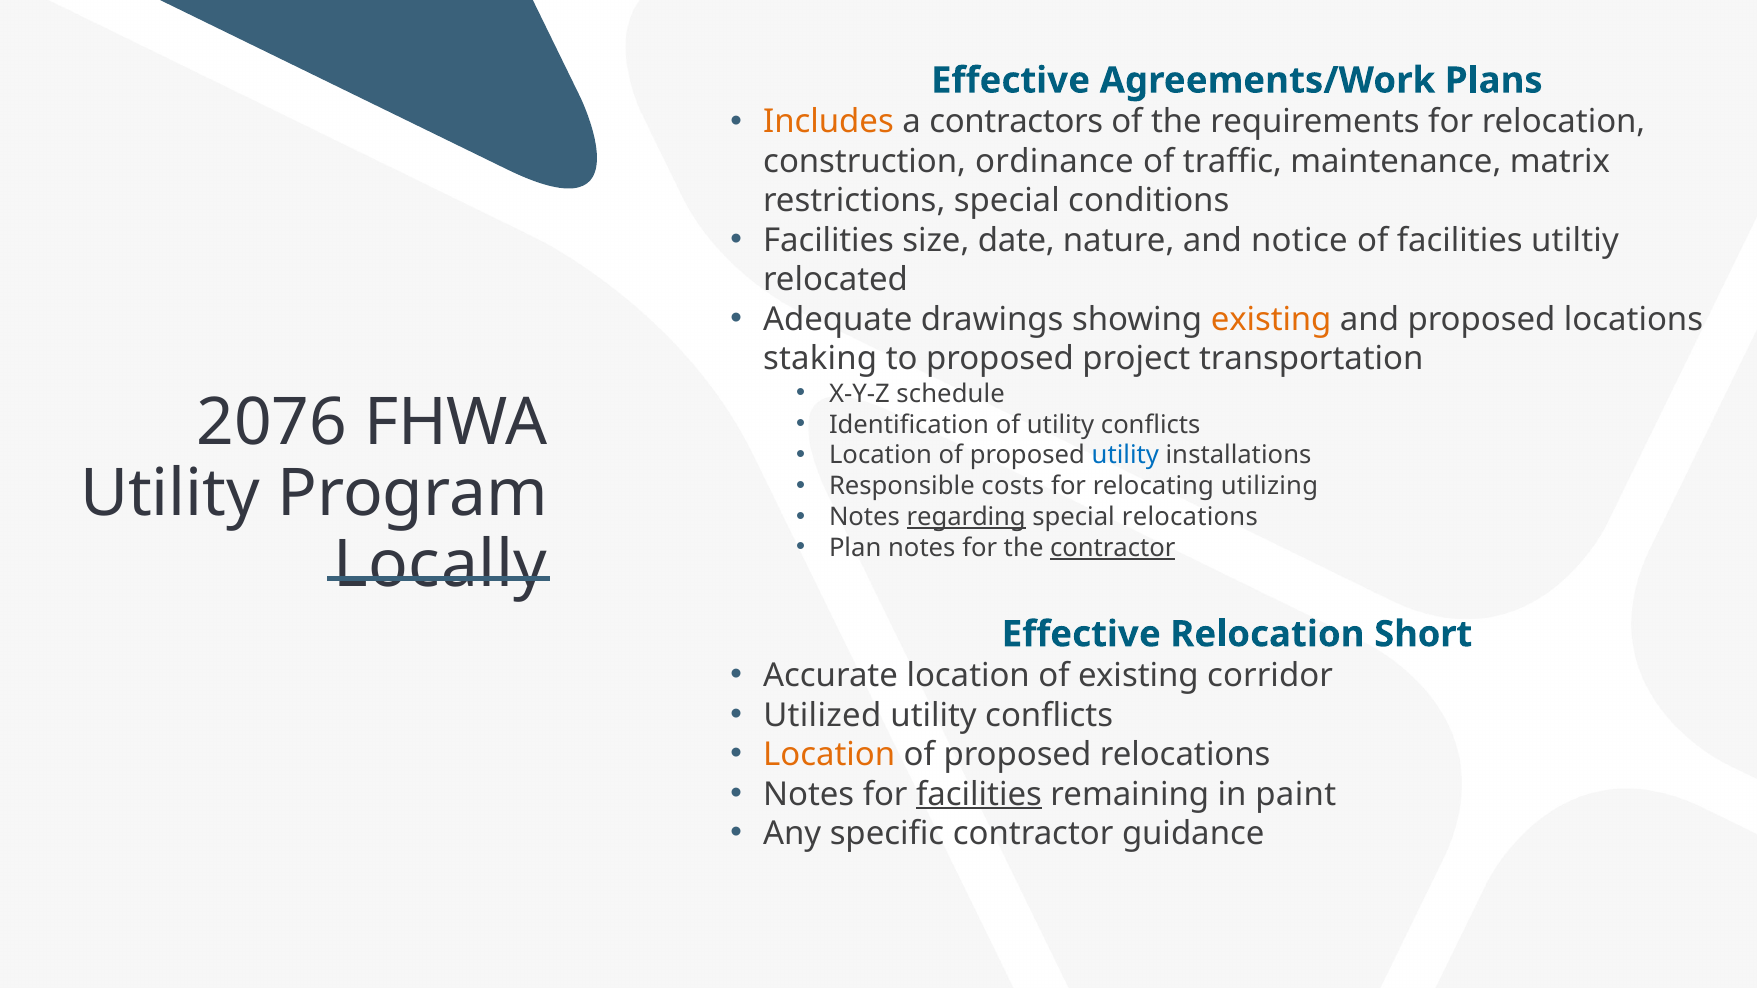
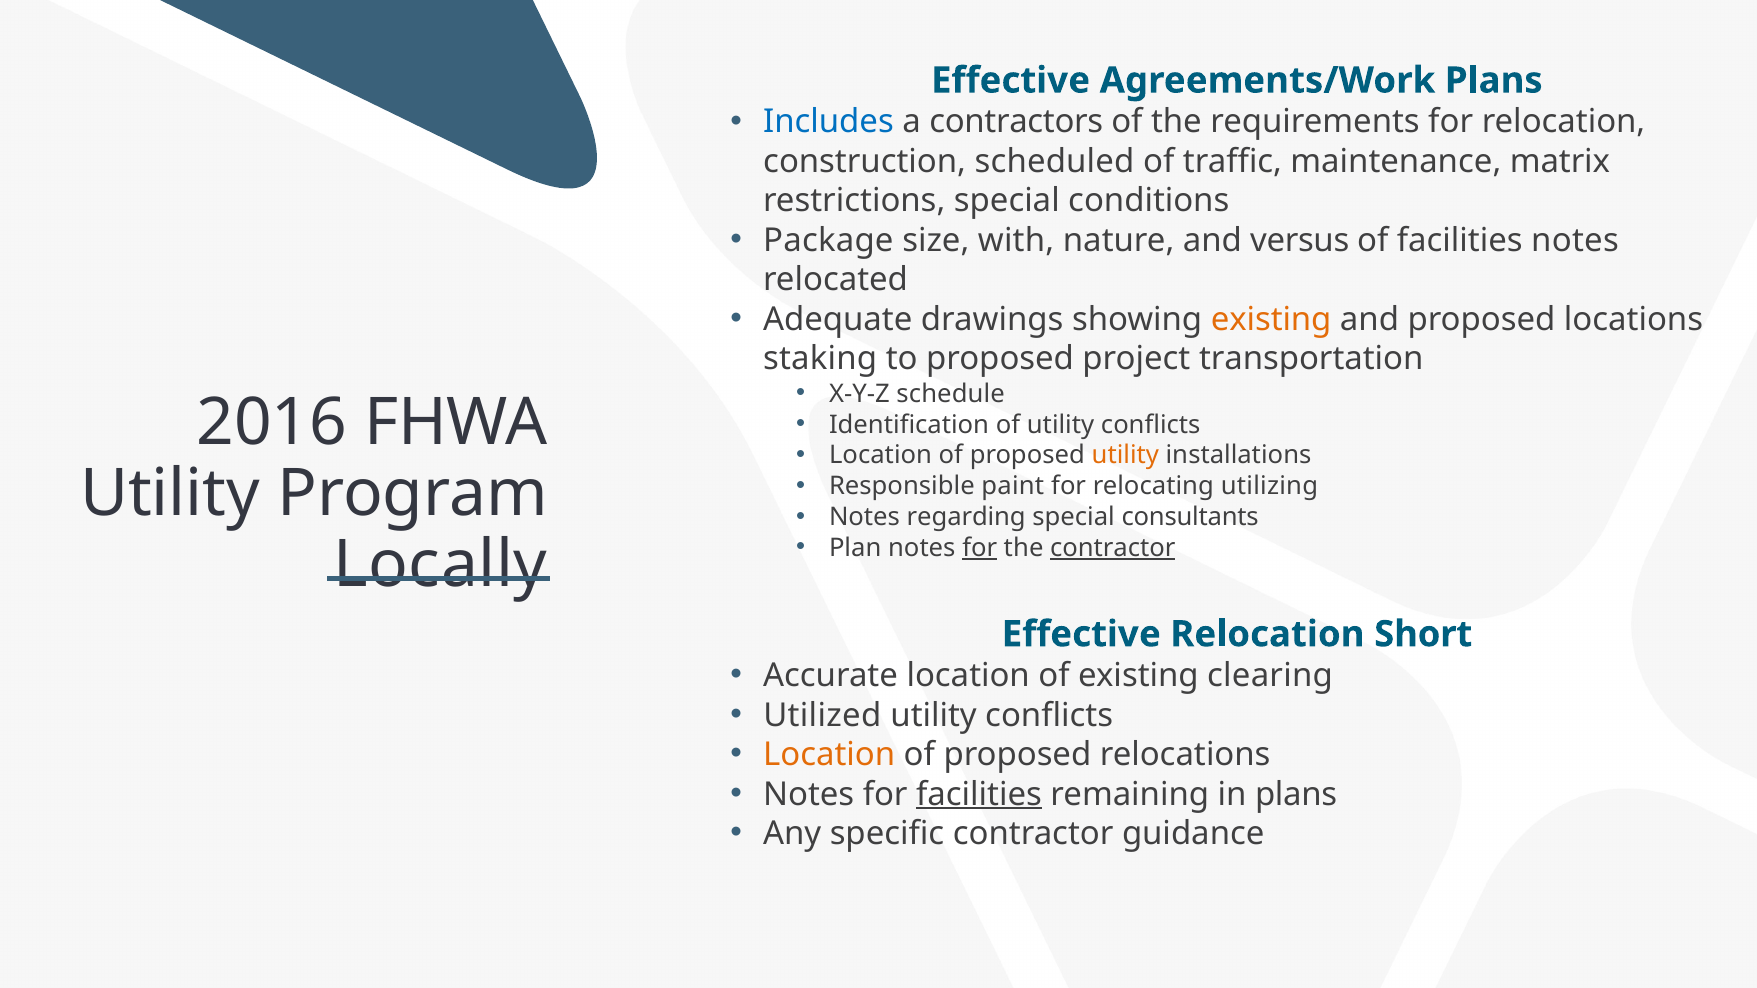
Includes colour: orange -> blue (828, 122)
ordinance: ordinance -> scheduled (1055, 162)
Facilities: Facilities -> Package (828, 241)
date: date -> with (1016, 241)
notice: notice -> versus (1300, 241)
facilities utiltiy: utiltiy -> notes (1575, 241)
2076: 2076 -> 2016 (272, 423)
utility colour: blue -> orange (1125, 455)
costs: costs -> paint (1013, 486)
regarding underline: present -> none (966, 517)
special relocations: relocations -> consultants (1190, 517)
for underline: none -> present (980, 548)
corridor: corridor -> clearing (1270, 676)
in paint: paint -> plans (1296, 795)
